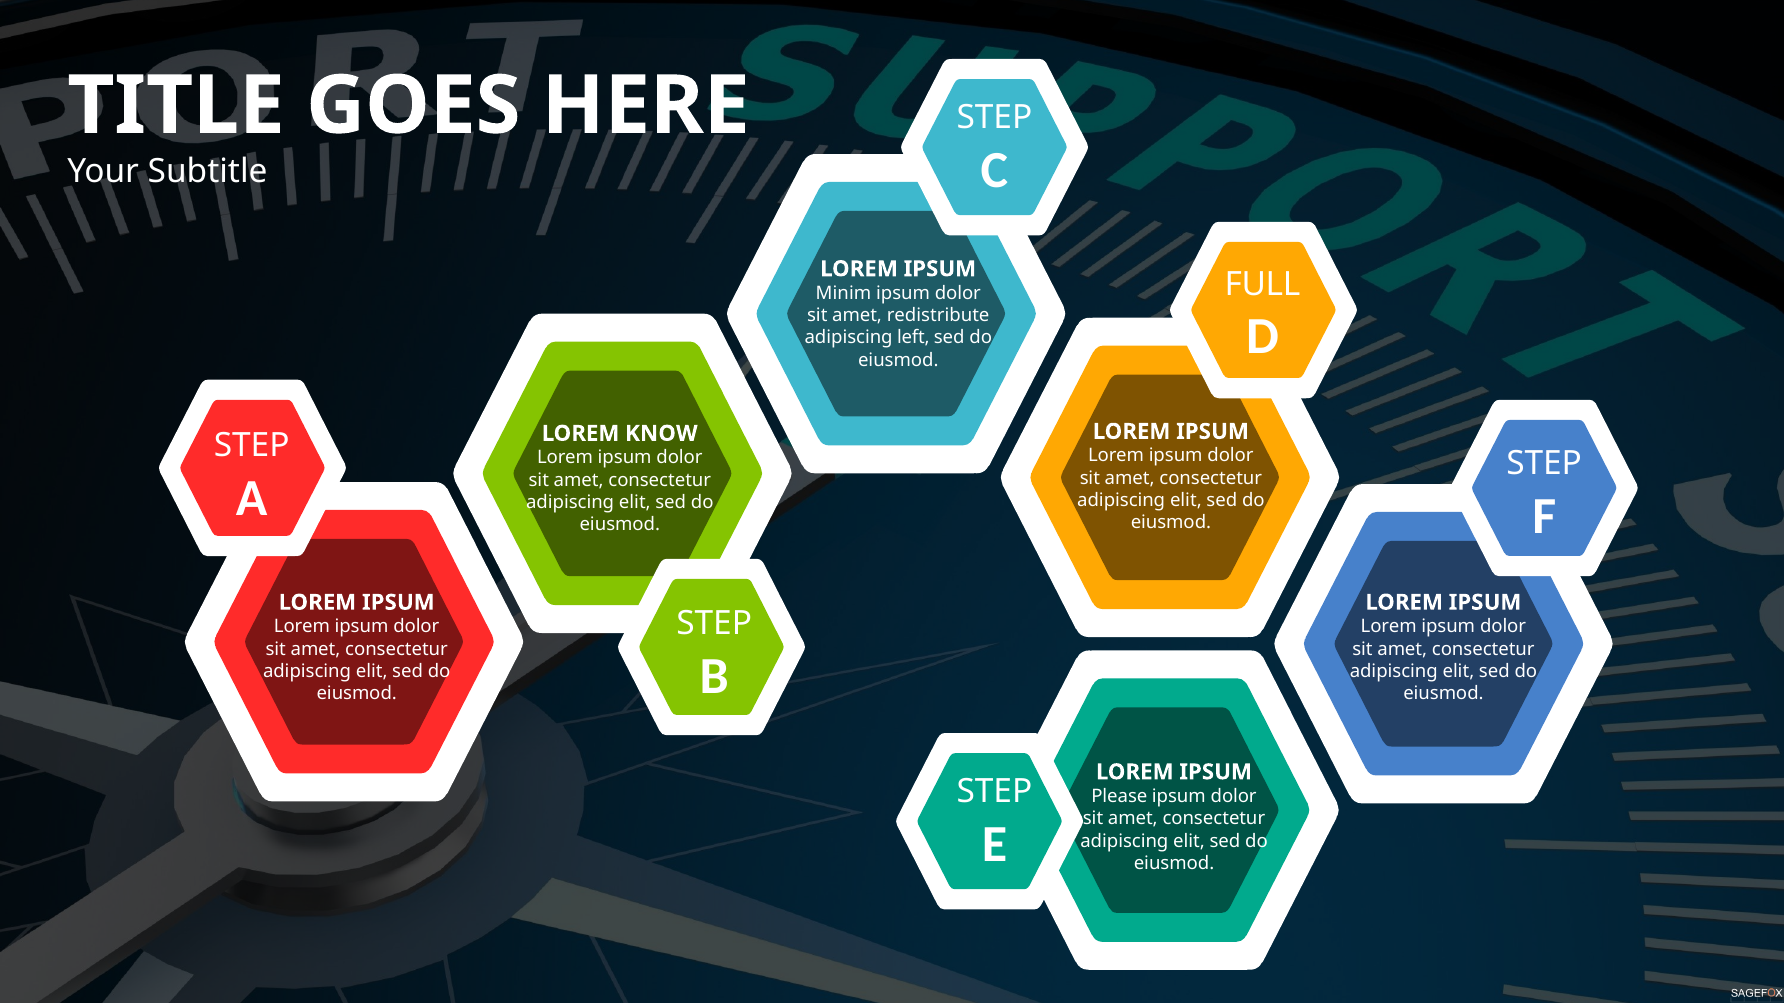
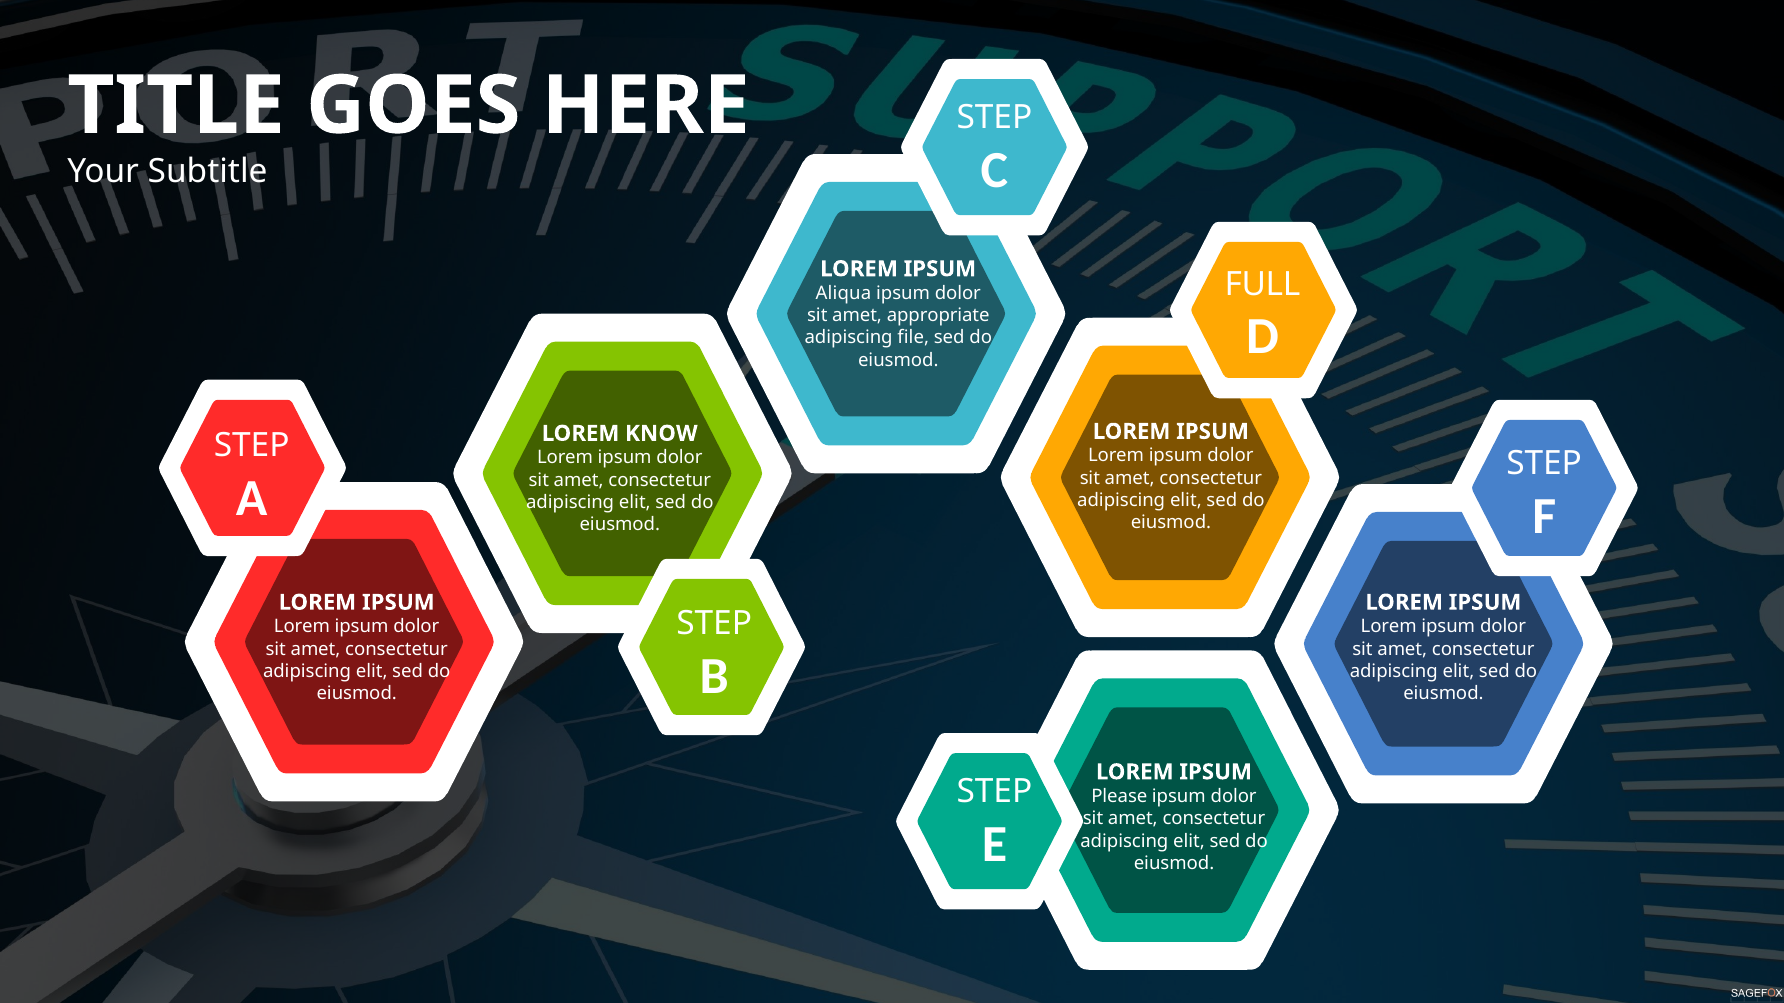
Minim: Minim -> Aliqua (843, 293)
redistribute: redistribute -> appropriate (938, 316)
left: left -> file (913, 338)
